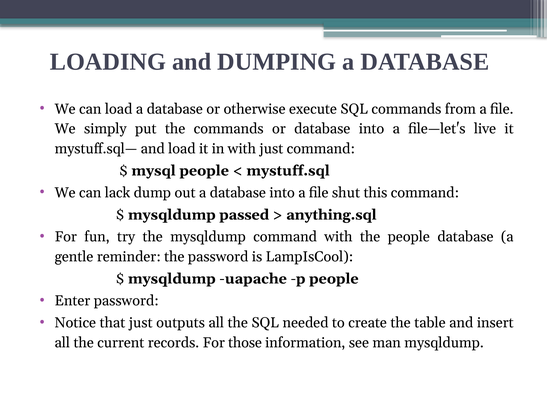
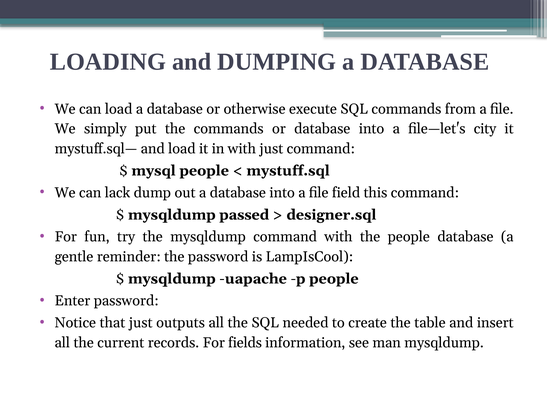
live: live -> city (485, 129)
shut: shut -> field (346, 192)
anything.sql: anything.sql -> designer.sql (331, 214)
those: those -> fields (245, 342)
